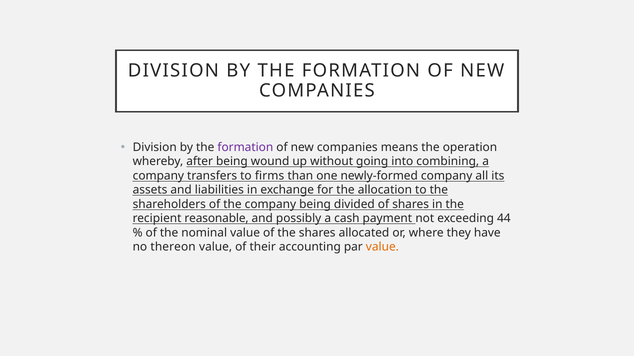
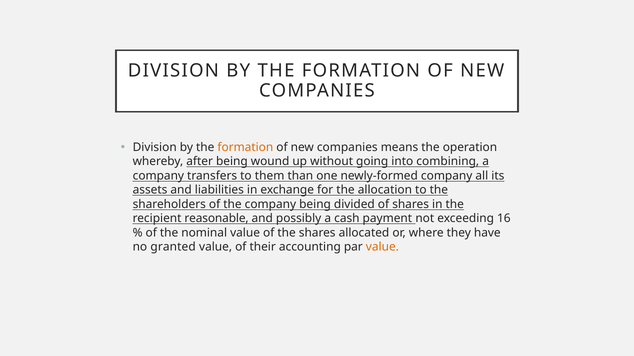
formation colour: purple -> orange (245, 148)
firms: firms -> them (270, 176)
44: 44 -> 16 (504, 219)
thereon: thereon -> granted (173, 247)
